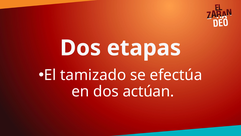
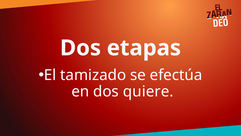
actúan: actúan -> quiere (148, 91)
